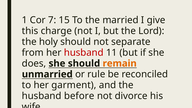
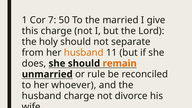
15: 15 -> 50 (64, 20)
husband colour: red -> orange (84, 53)
garment: garment -> whoever (74, 85)
husband before: before -> charge (79, 96)
